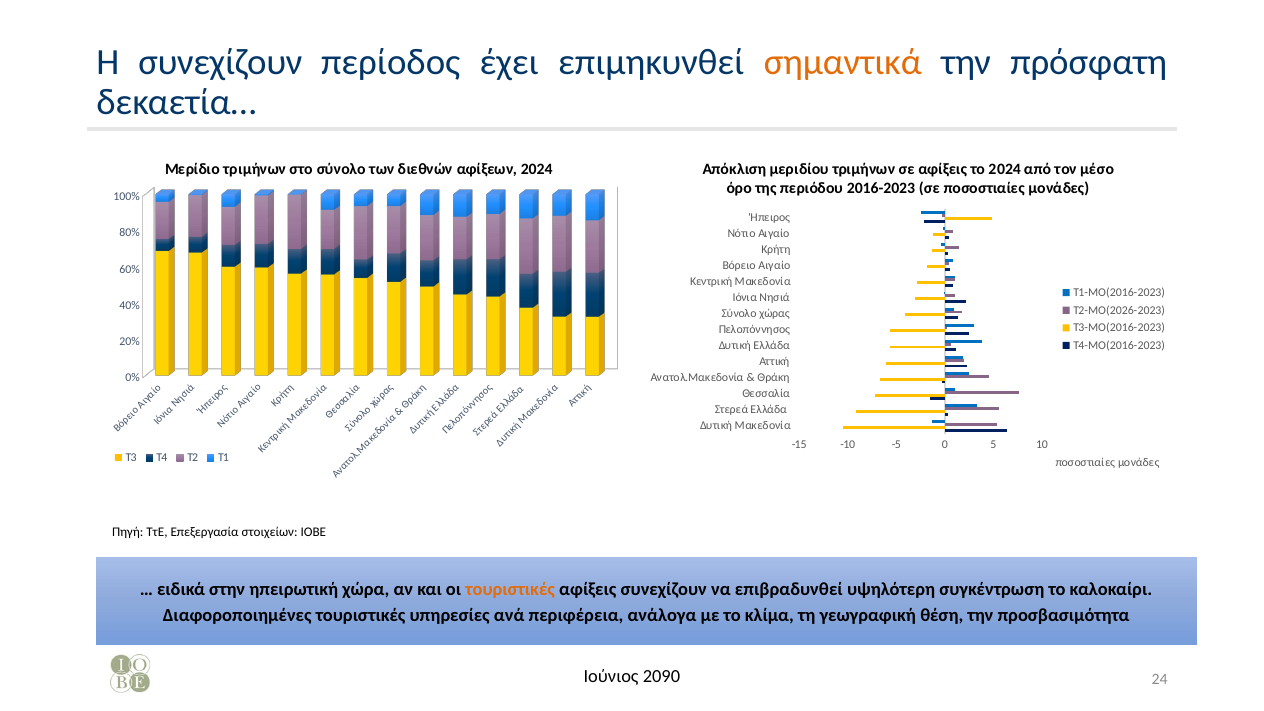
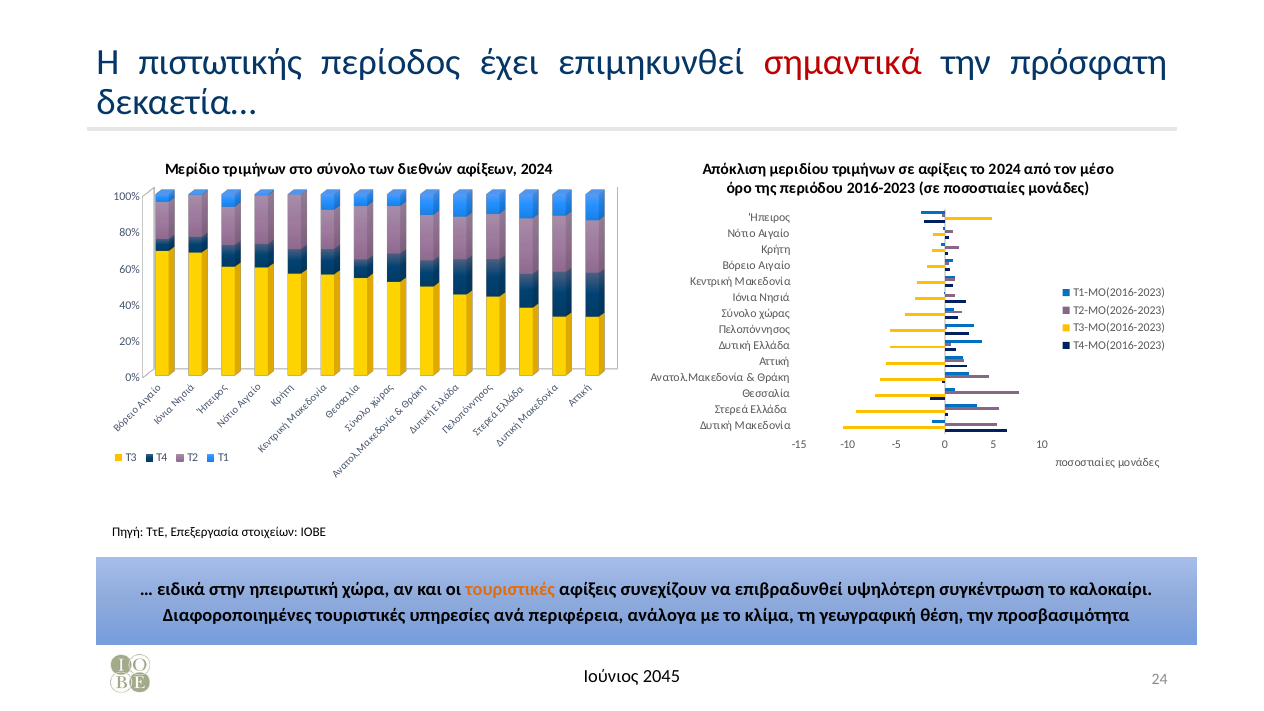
Η συνεχίζουν: συνεχίζουν -> πιστωτικής (220, 62)
σημαντικά colour: orange -> red (843, 62)
2090: 2090 -> 2045 (661, 676)
